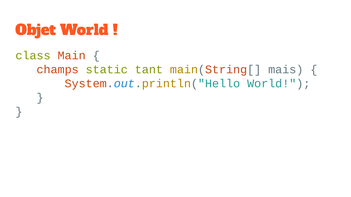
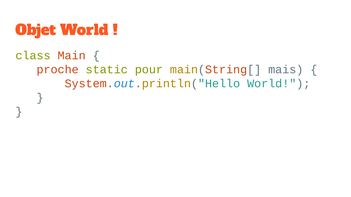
champs: champs -> proche (58, 70)
tant: tant -> pour (149, 70)
